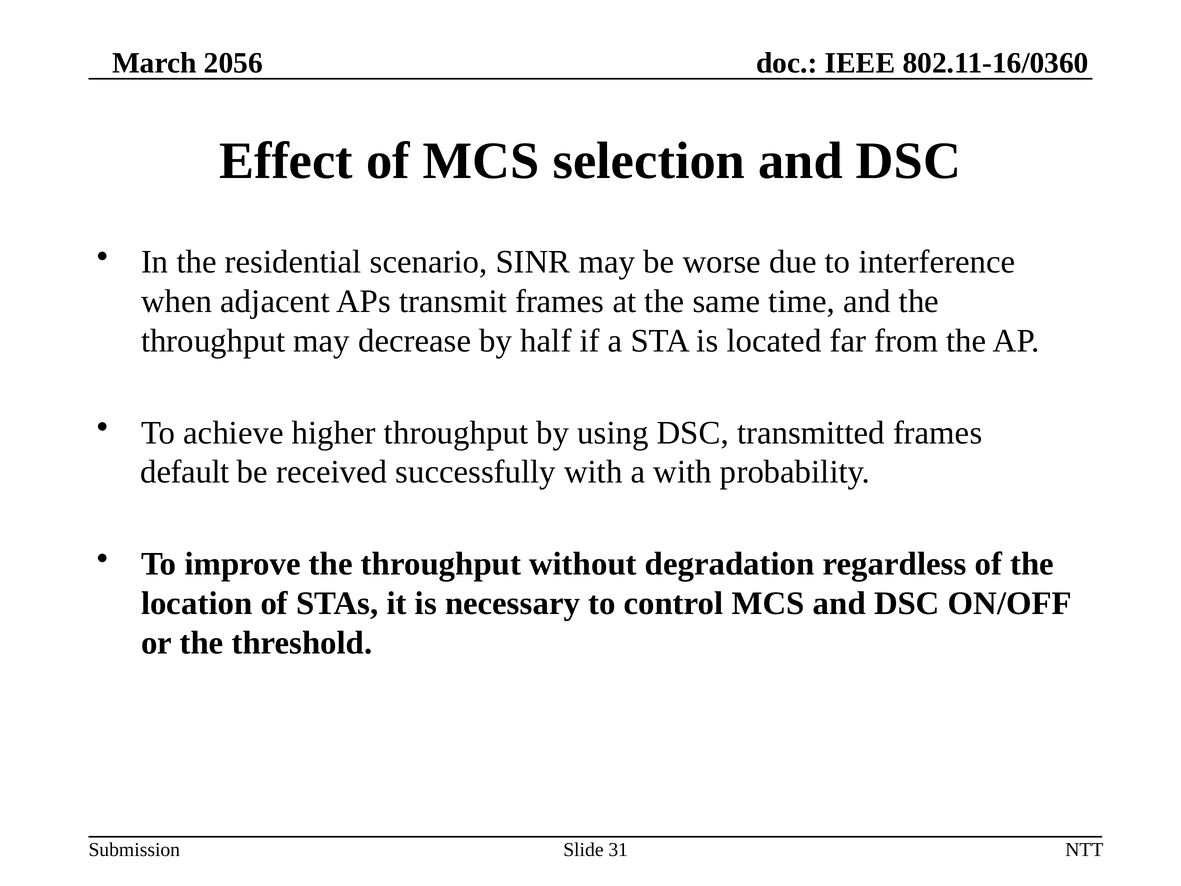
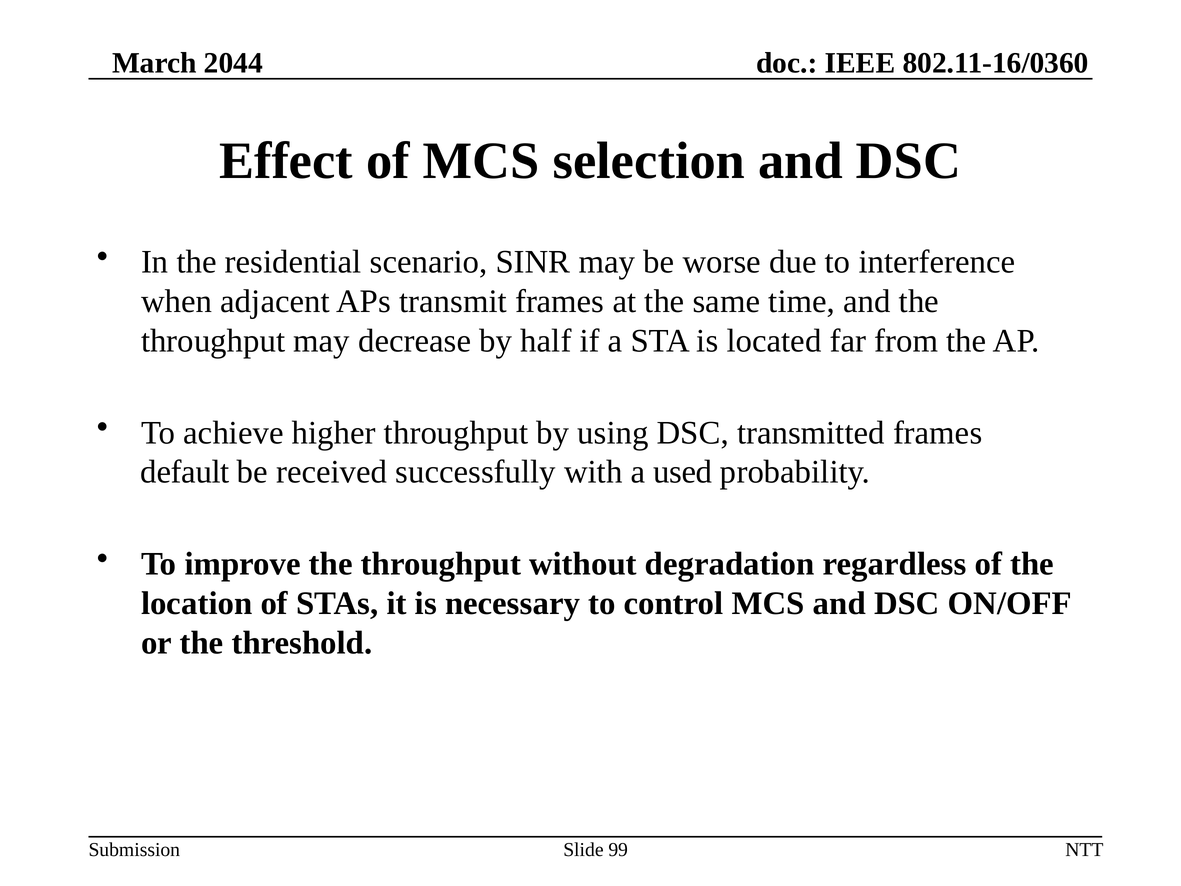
2056: 2056 -> 2044 (233, 63)
a with: with -> used (683, 472)
31: 31 -> 99 (618, 850)
